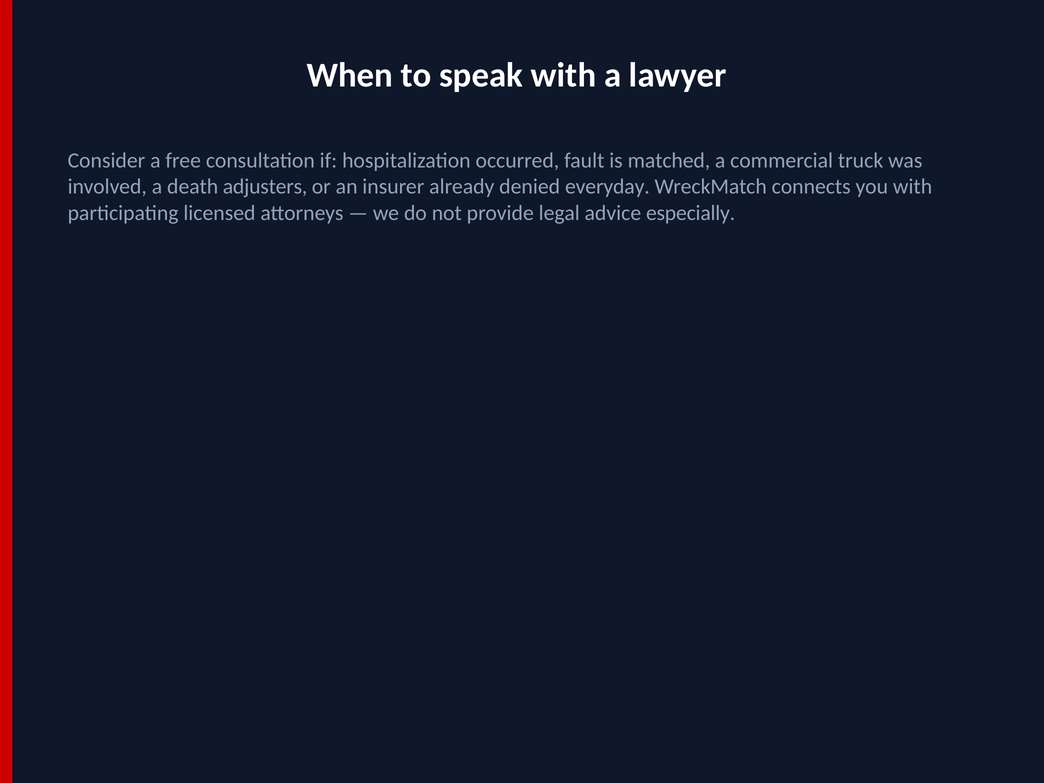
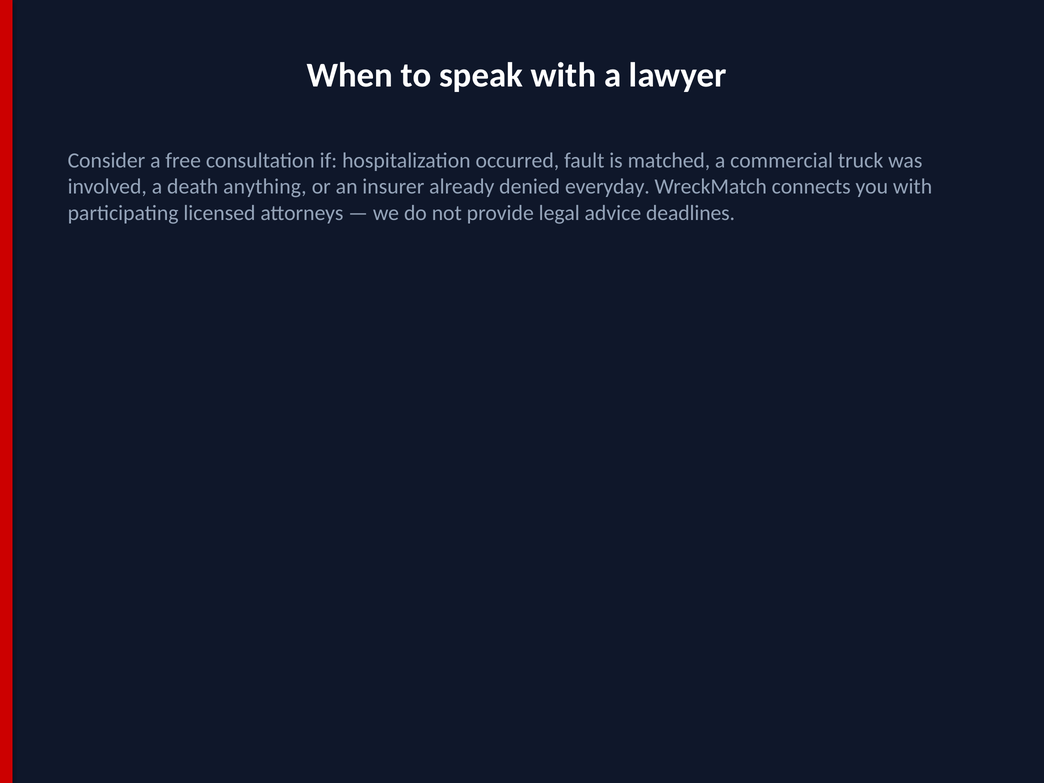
adjusters: adjusters -> anything (265, 187)
especially: especially -> deadlines (691, 213)
